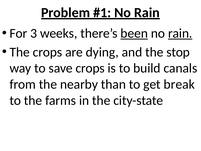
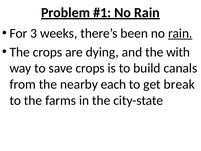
been underline: present -> none (134, 33)
stop: stop -> with (178, 52)
than: than -> each (113, 84)
